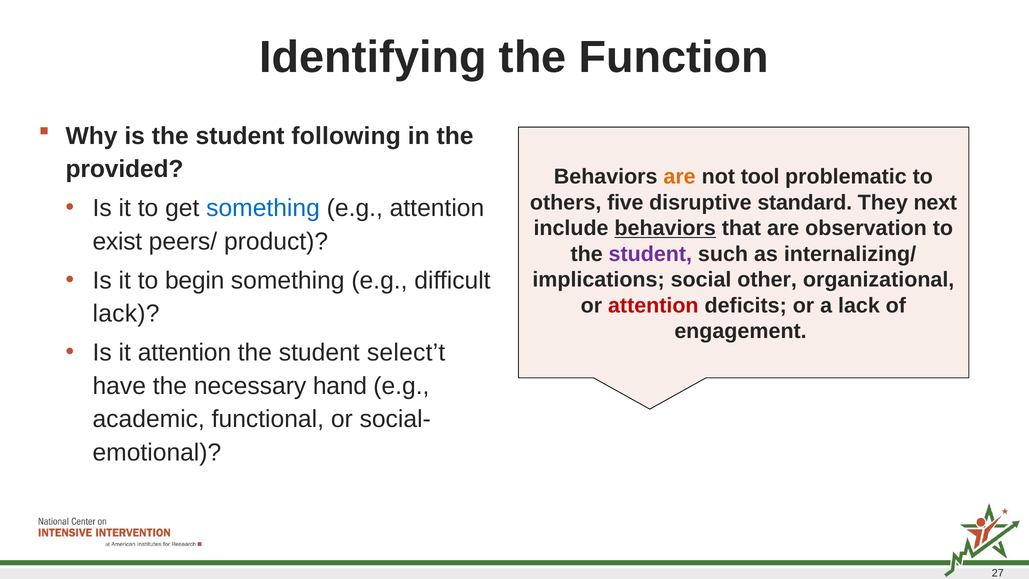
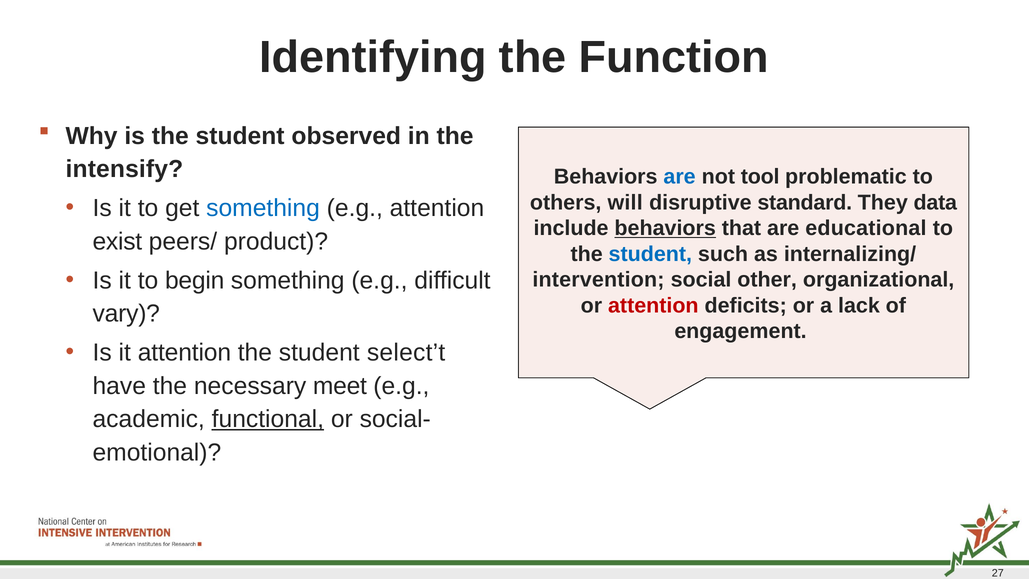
following: following -> observed (346, 136)
provided: provided -> intensify (124, 169)
are colour: orange -> blue (680, 177)
five: five -> will (625, 202)
next: next -> data (935, 202)
observation: observation -> educational (866, 228)
student colour: purple -> blue (650, 254)
implications: implications -> intervention (598, 280)
lack: lack -> vary (126, 314)
hand: hand -> meet (340, 386)
functional underline: none -> present (268, 419)
